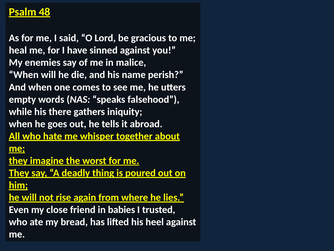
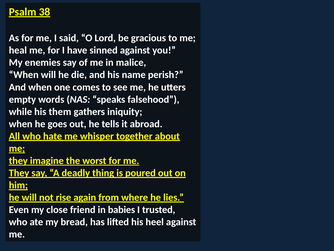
48: 48 -> 38 (44, 12)
there: there -> them (60, 111)
